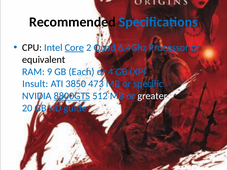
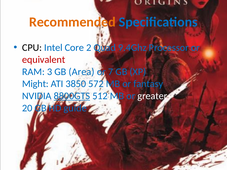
Recommended colour: black -> orange (72, 22)
Core underline: present -> none (74, 48)
6.4Ghz: 6.4Ghz -> 9.4Ghz (132, 48)
equivalent colour: black -> red (44, 60)
9: 9 -> 3 (50, 72)
Each: Each -> Area (82, 72)
4: 4 -> 7 (111, 72)
Insult: Insult -> Might (35, 84)
473: 473 -> 572 (96, 84)
specific: specific -> fantasy (148, 84)
